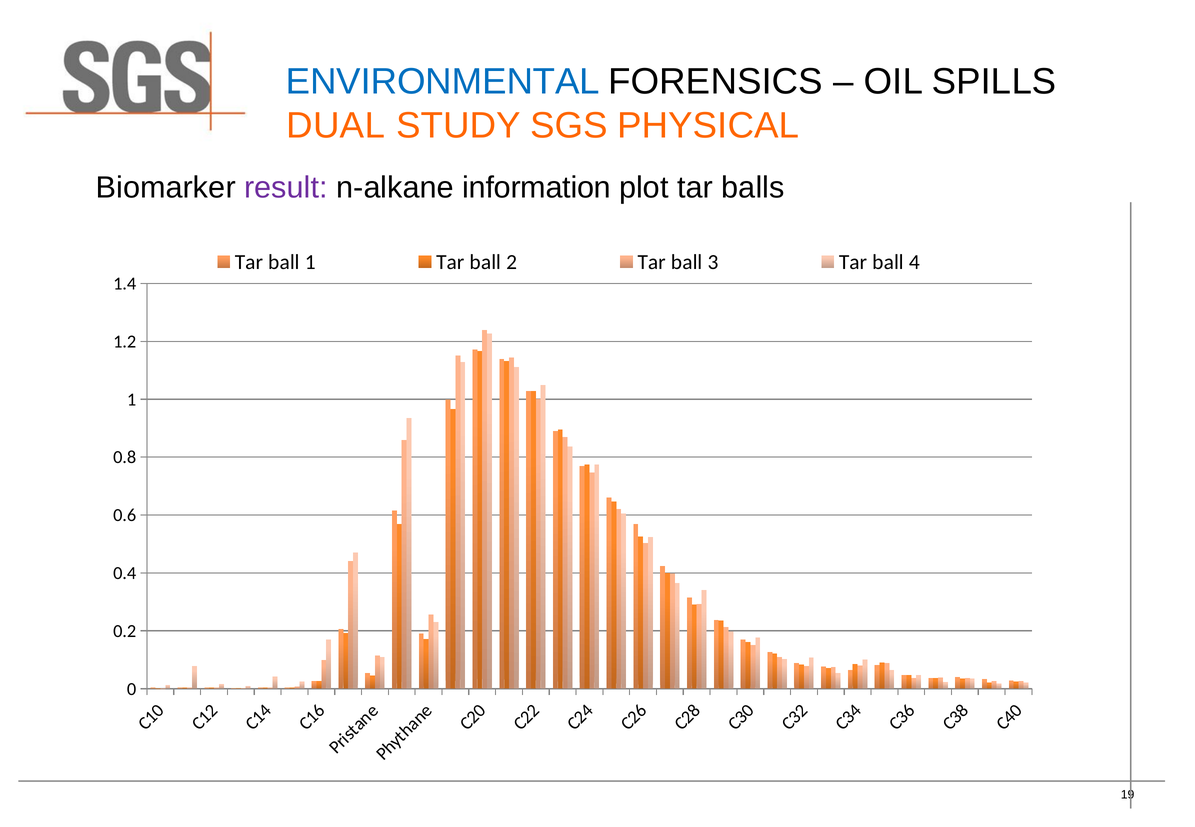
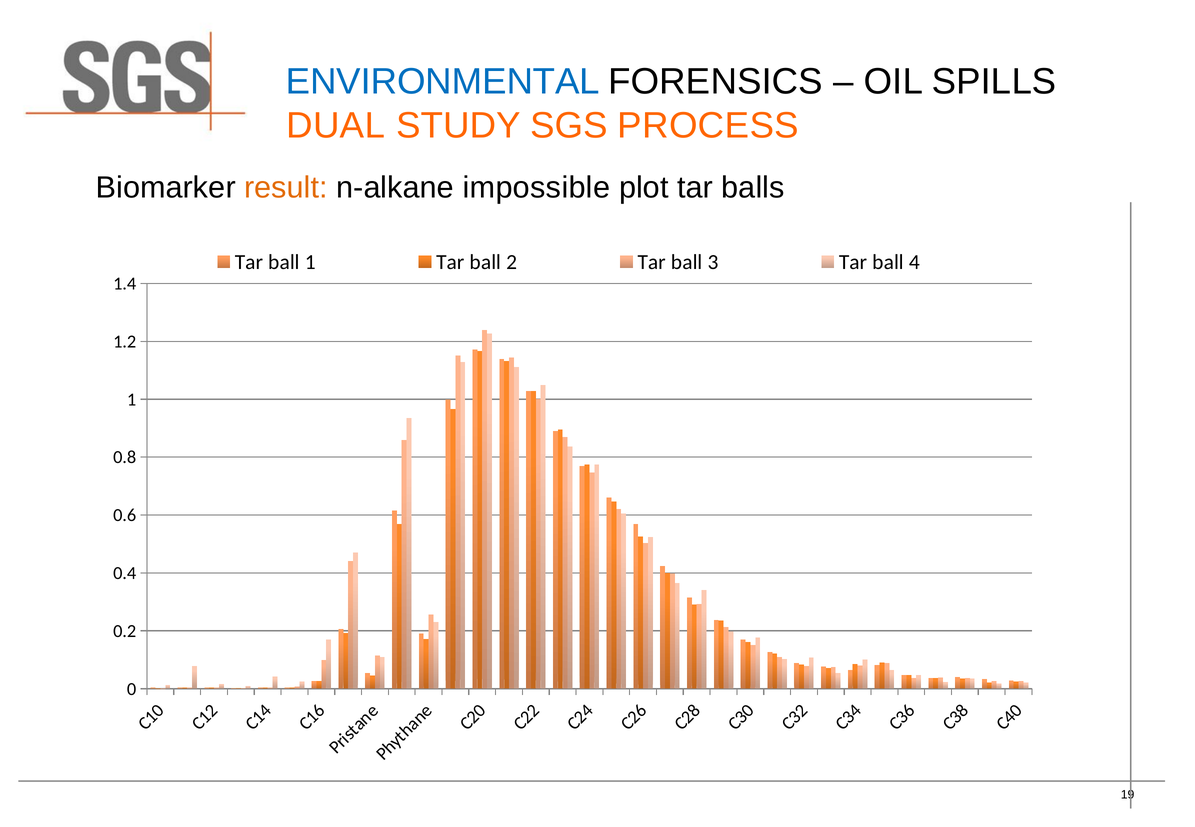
PHYSICAL: PHYSICAL -> PROCESS (708, 126)
result colour: purple -> orange (286, 188)
information: information -> impossible (536, 188)
